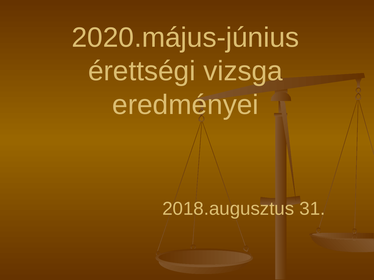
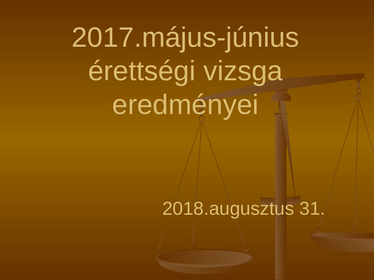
2020.május-június: 2020.május-június -> 2017.május-június (185, 38)
